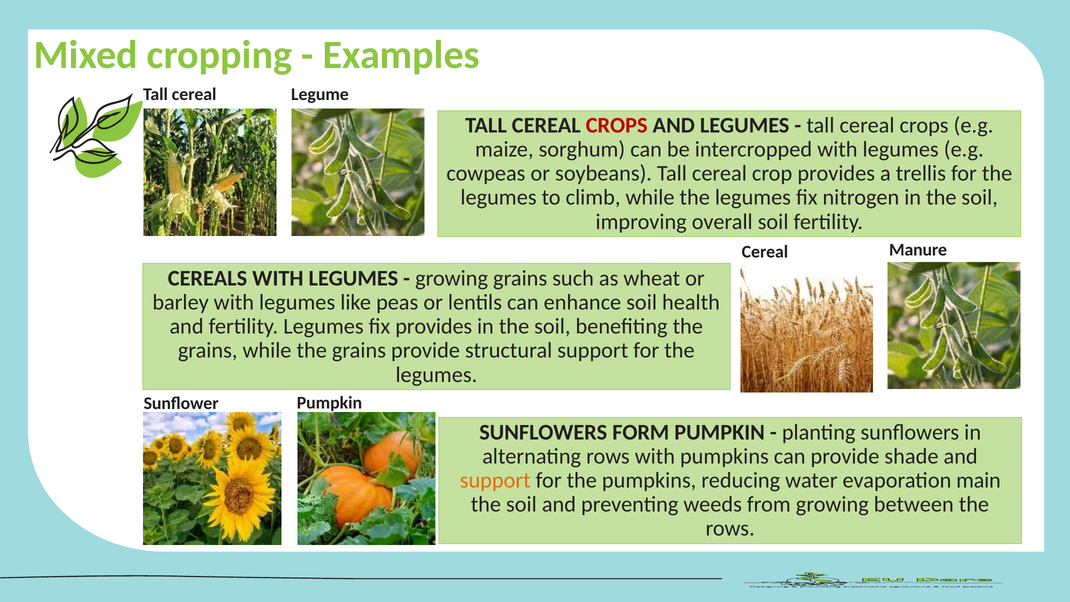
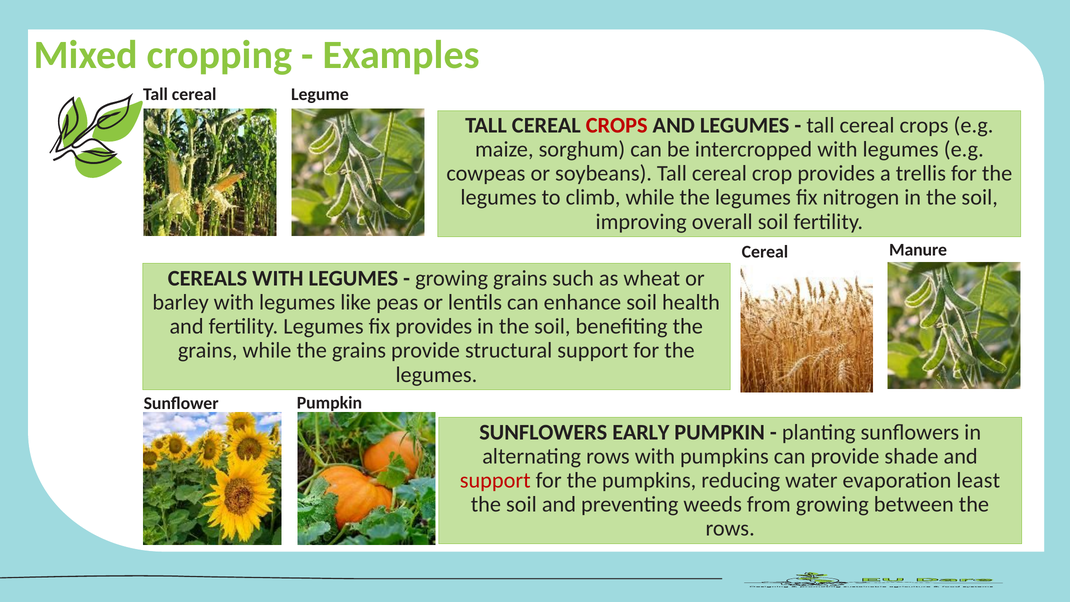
FORM: FORM -> EARLY (641, 432)
support colour: orange -> red (495, 480)
main: main -> least (978, 480)
